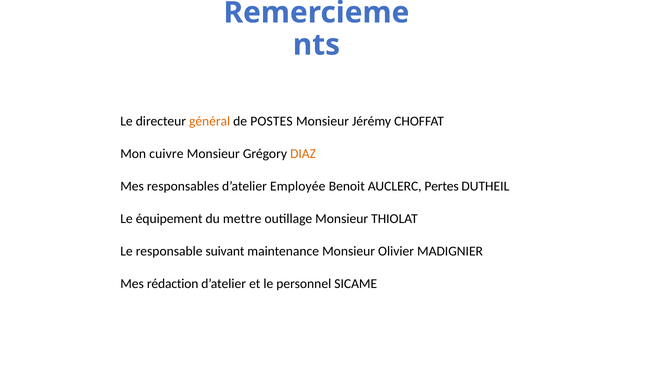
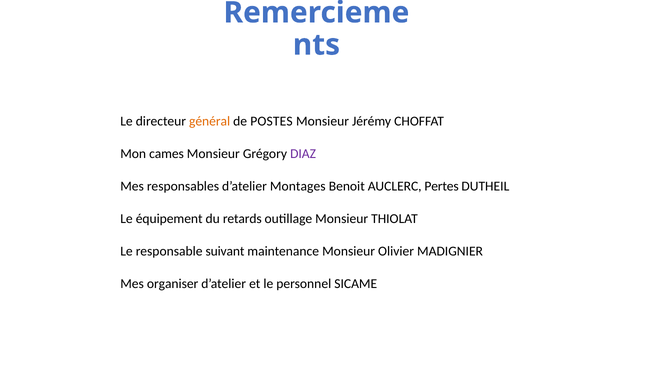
cuivre: cuivre -> cames (167, 153)
DIAZ colour: orange -> purple (303, 153)
Employée: Employée -> Montages (298, 186)
mettre: mettre -> retards (242, 218)
rédaction: rédaction -> organiser (173, 283)
